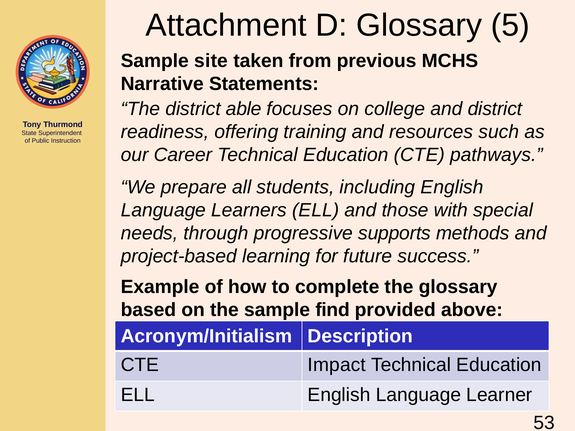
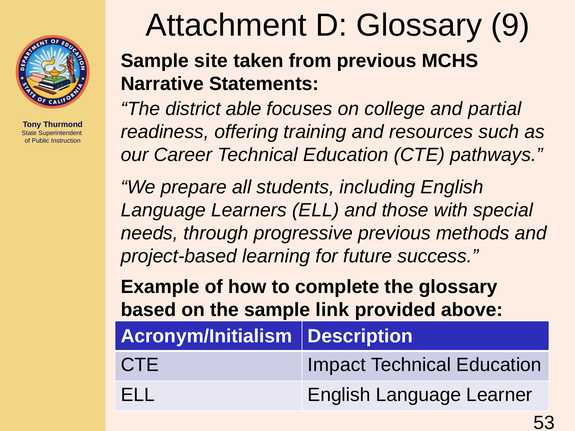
5: 5 -> 9 (510, 25)
and district: district -> partial (495, 109)
progressive supports: supports -> previous (394, 233)
find: find -> link (332, 310)
